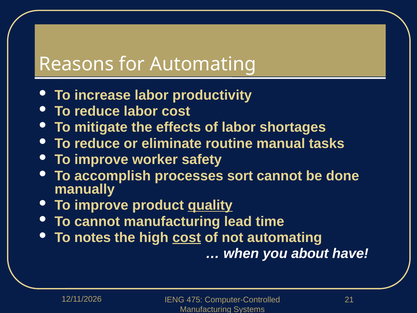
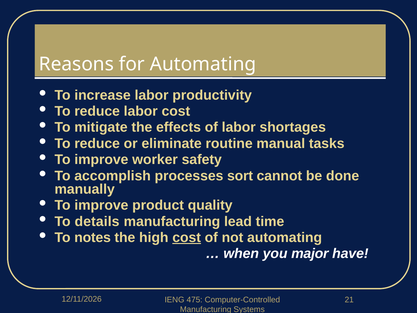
quality underline: present -> none (210, 205)
To cannot: cannot -> details (97, 221)
about: about -> major (310, 253)
